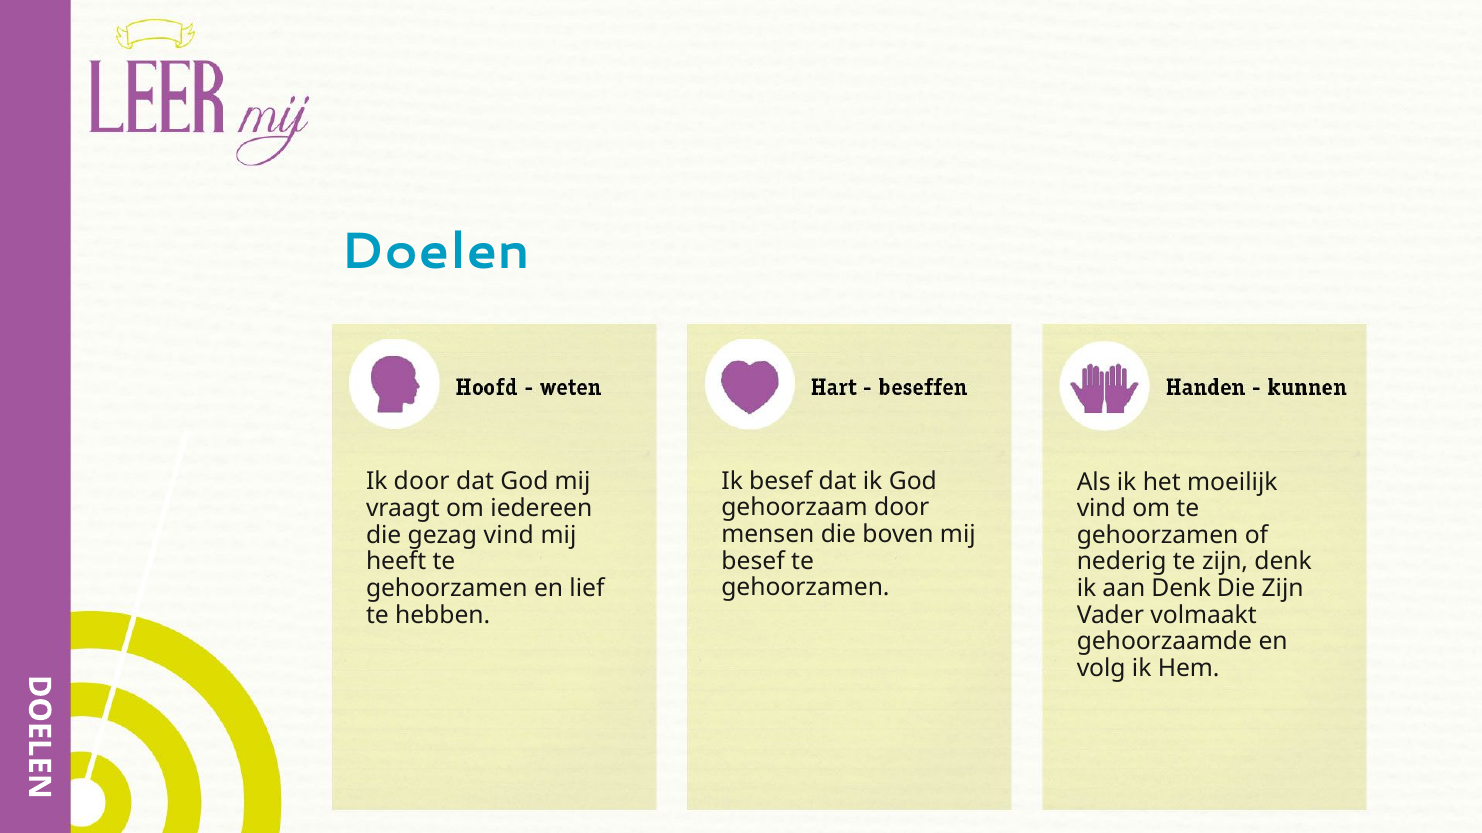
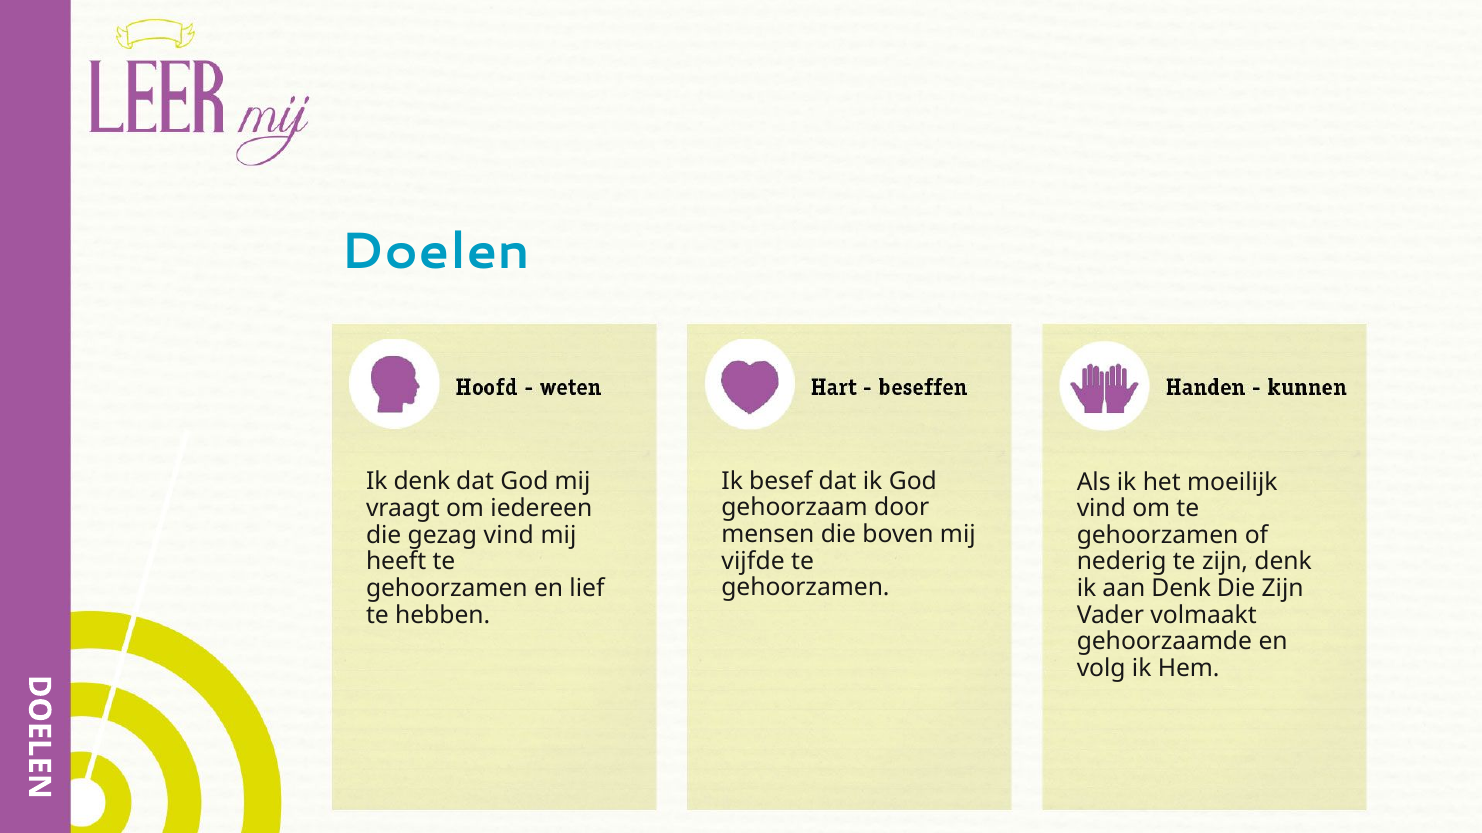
Ik door: door -> denk (422, 482)
besef: besef -> vijfde (753, 561)
